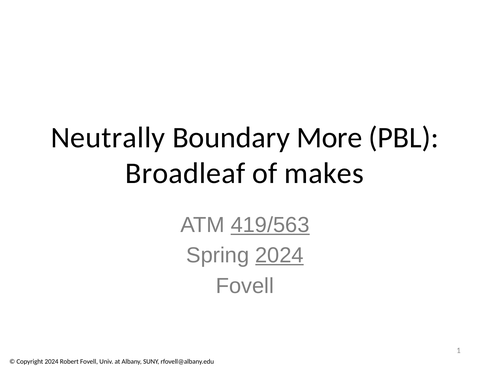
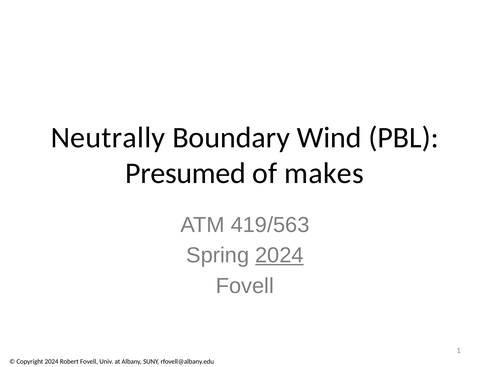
More: More -> Wind (329, 138)
Broadleaf: Broadleaf -> Presumed (185, 174)
419/563 underline: present -> none (270, 225)
